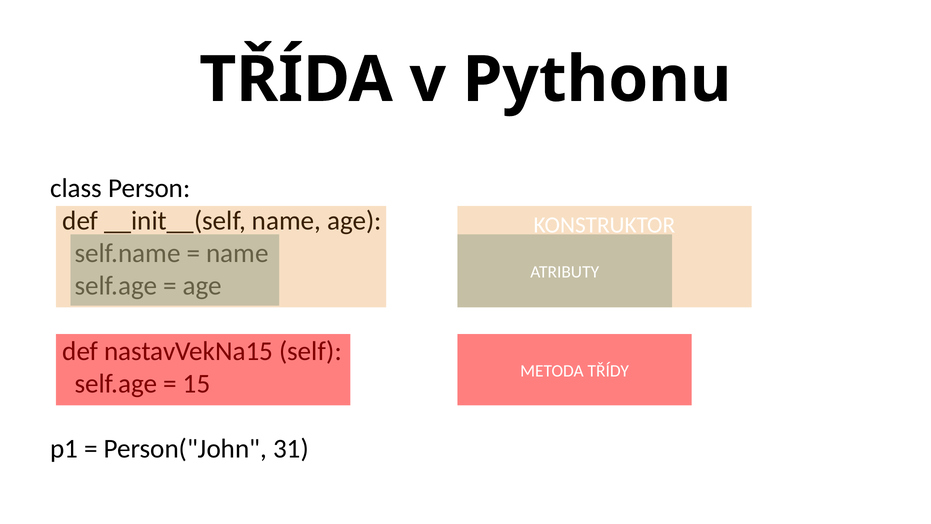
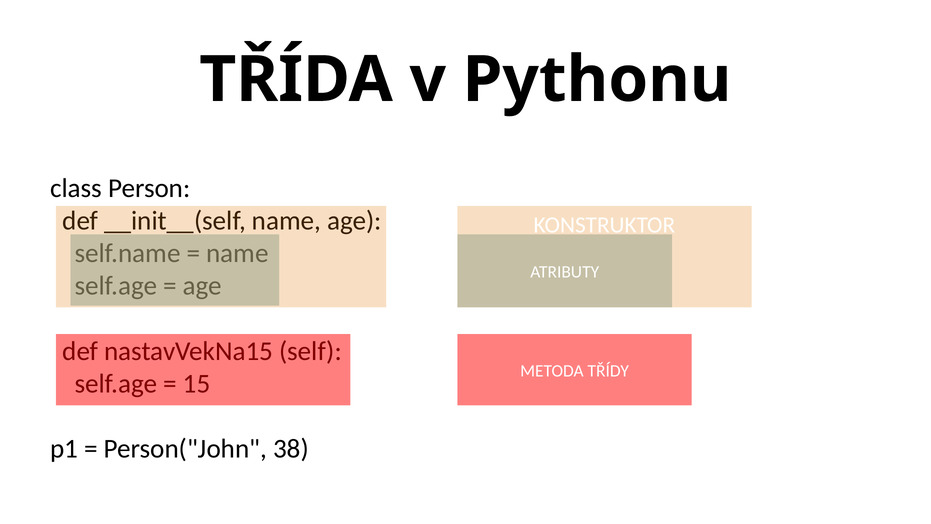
31: 31 -> 38 (291, 449)
